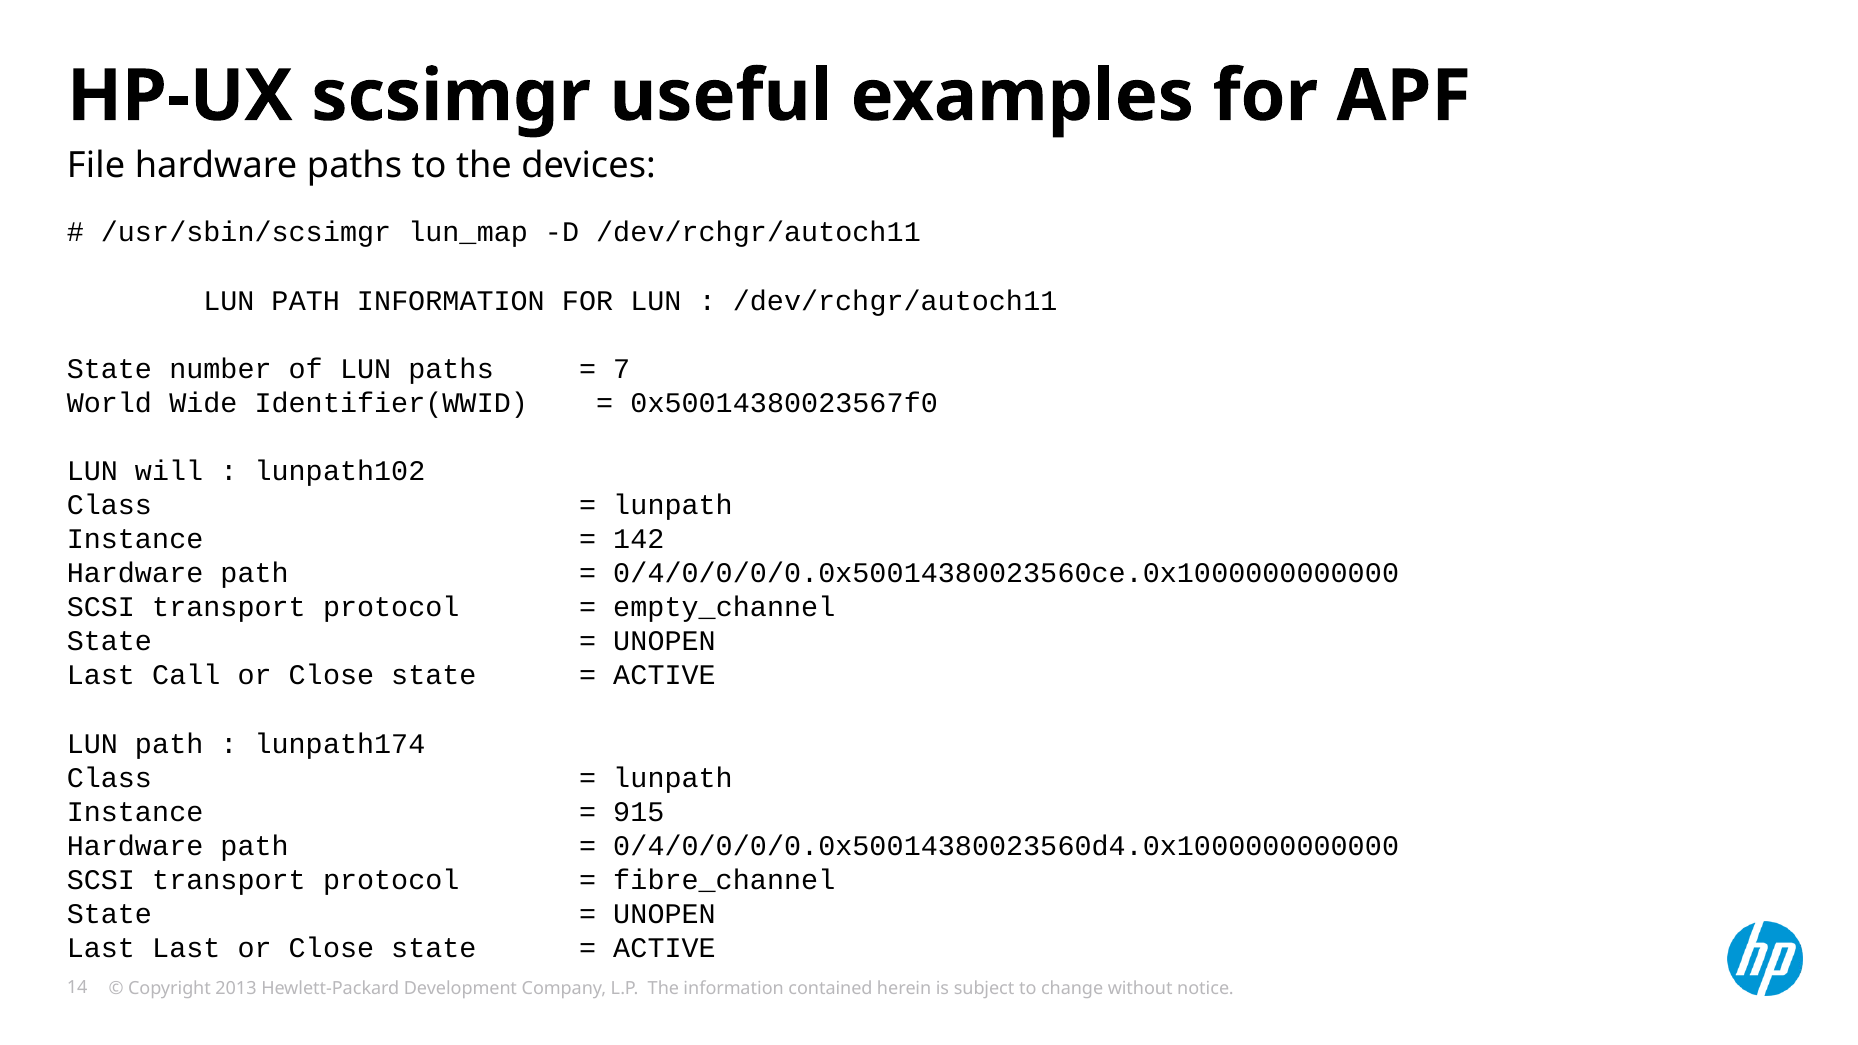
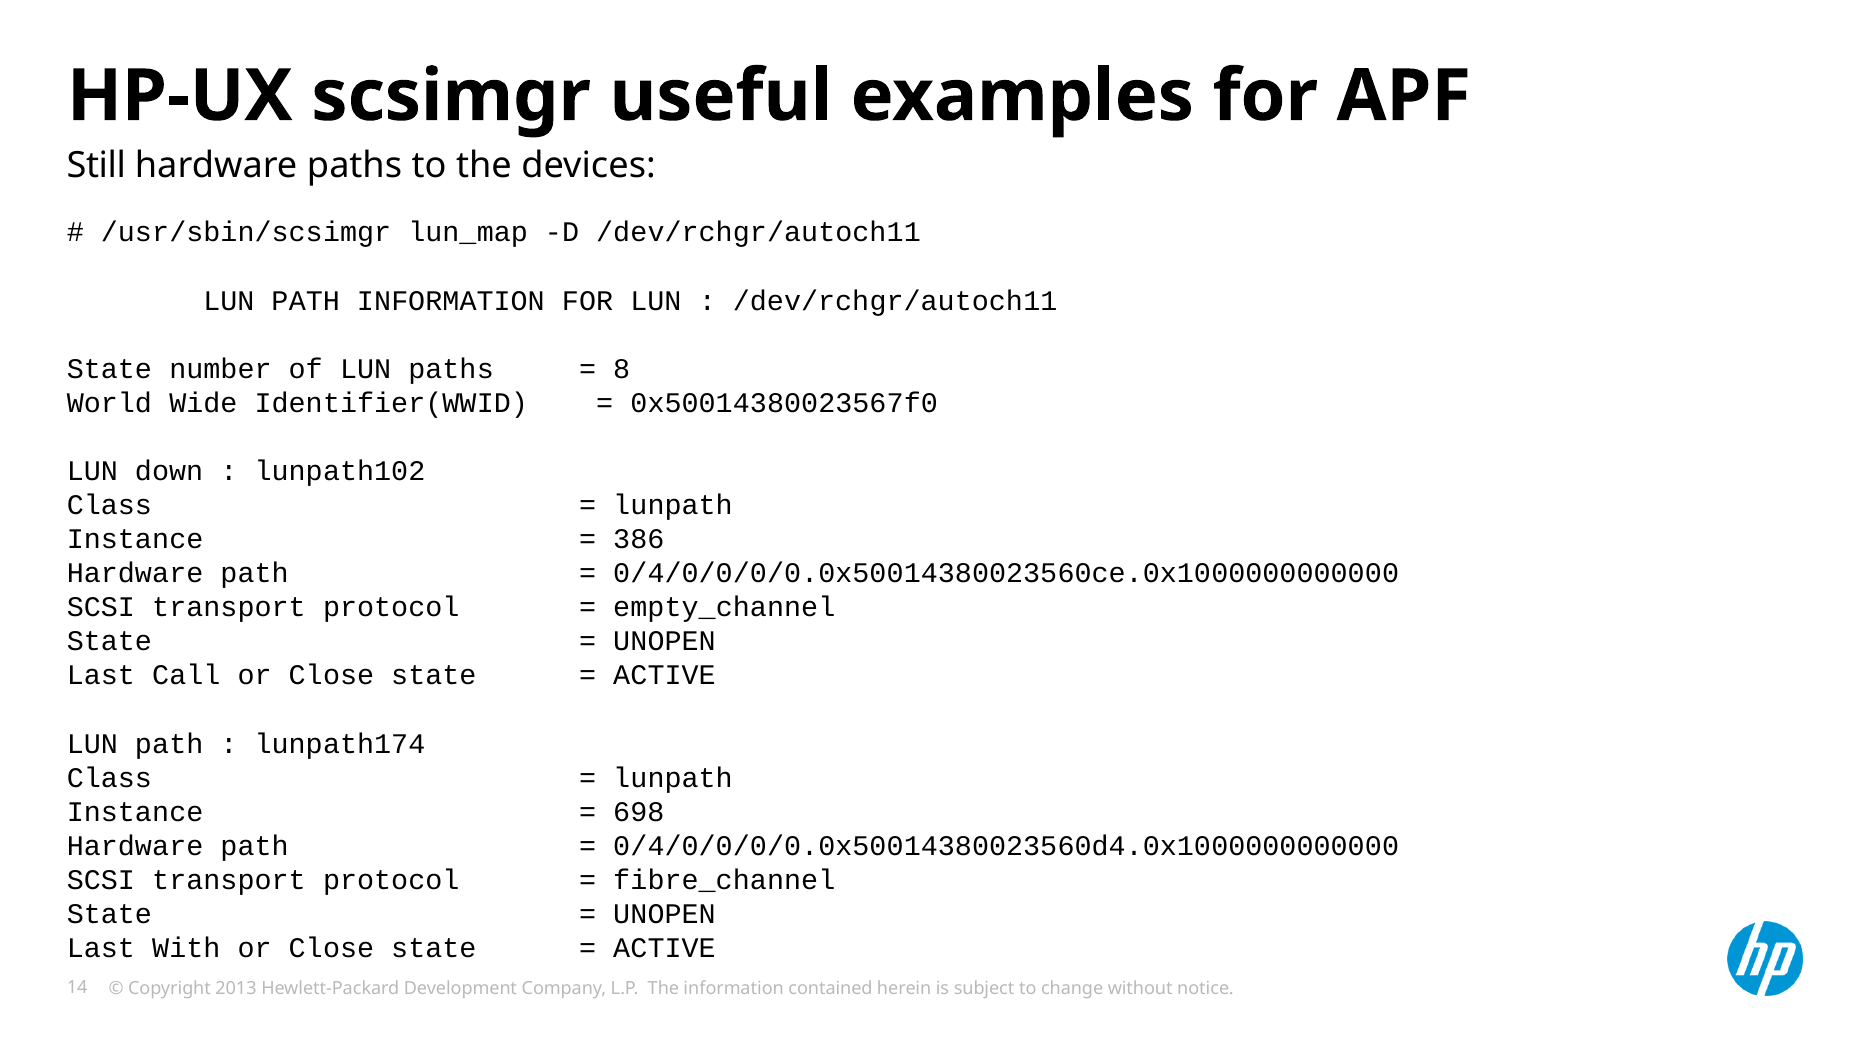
File: File -> Still (96, 166)
7: 7 -> 8 (622, 369)
will: will -> down (169, 471)
142: 142 -> 386 (639, 539)
915: 915 -> 698 (639, 812)
Last Last: Last -> With (186, 948)
